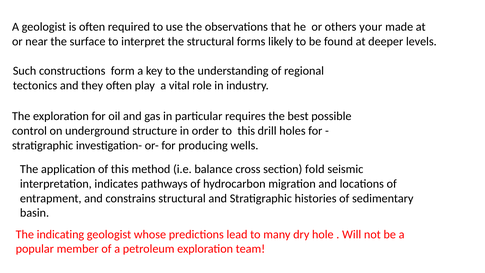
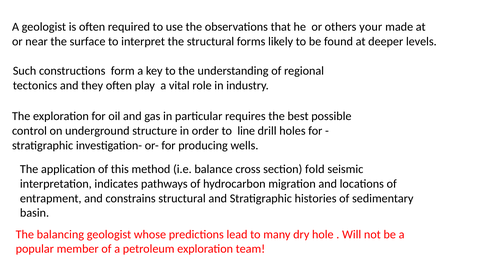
to this: this -> line (246, 131)
indicating: indicating -> balancing (60, 234)
